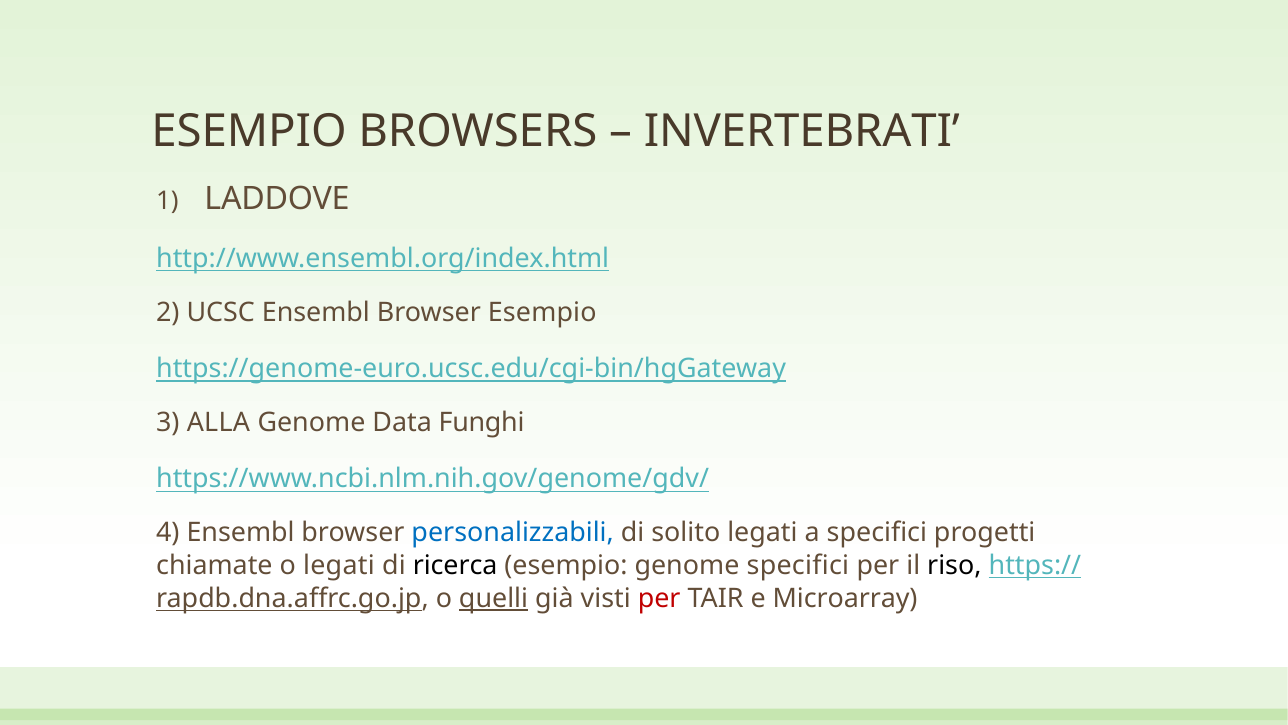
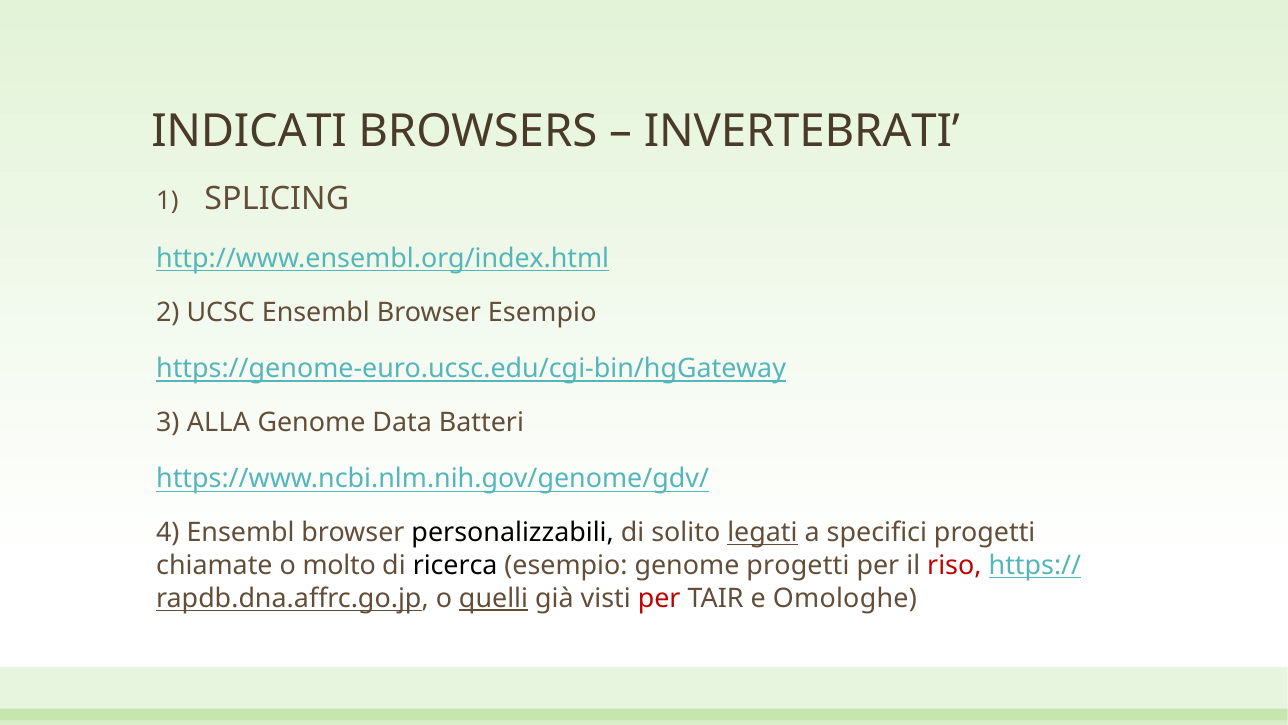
ESEMPIO: ESEMPIO -> INDICATI (249, 132)
LADDOVE: LADDOVE -> SPLICING (277, 199)
Funghi: Funghi -> Batteri (481, 422)
personalizzabili colour: blue -> black (513, 533)
legati underline: none -> present (762, 533)
o legati: legati -> molto (339, 565)
genome specifici: specifici -> progetti (798, 565)
riso colour: black -> red (954, 565)
Microarray: Microarray -> Omologhe (845, 598)
